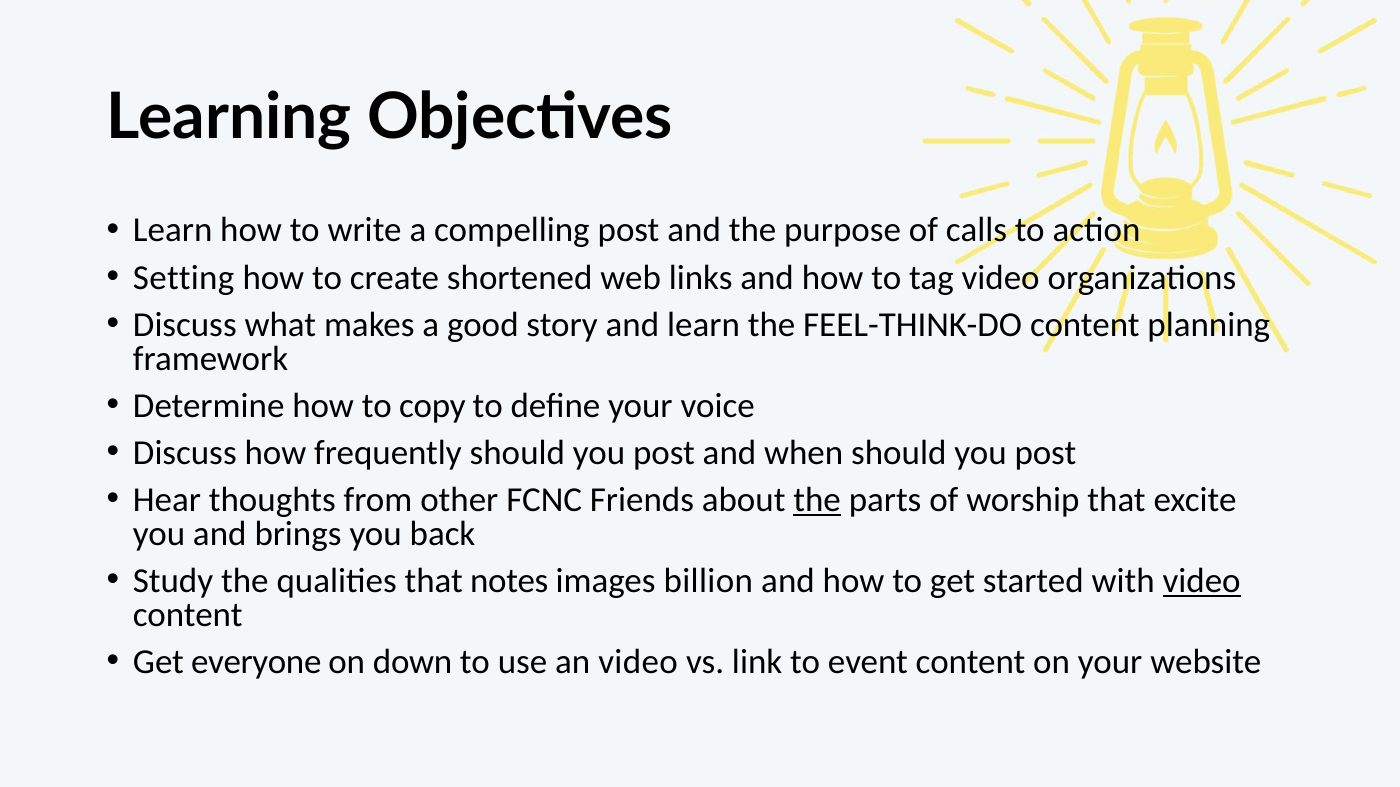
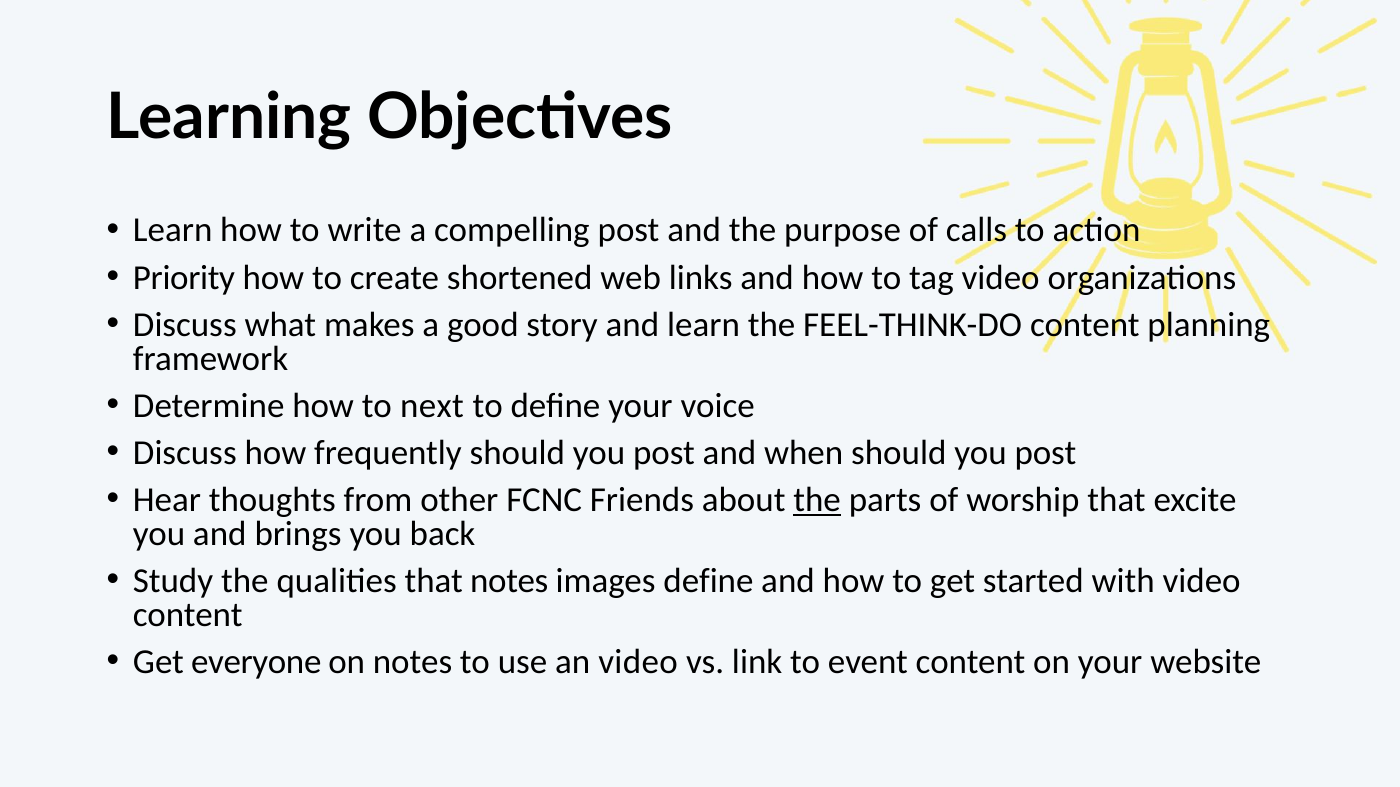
Setting: Setting -> Priority (184, 278)
copy: copy -> next (432, 406)
images billion: billion -> define (708, 581)
video underline: present -> none (1202, 581)
on down: down -> notes (413, 662)
